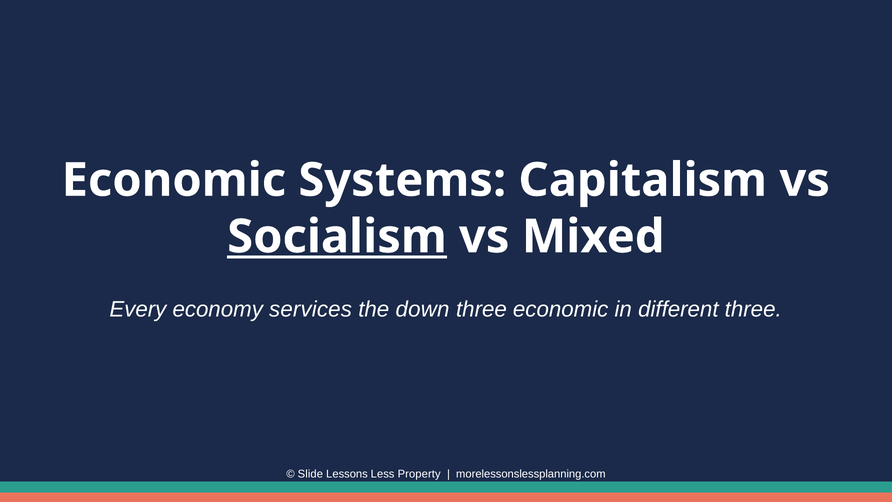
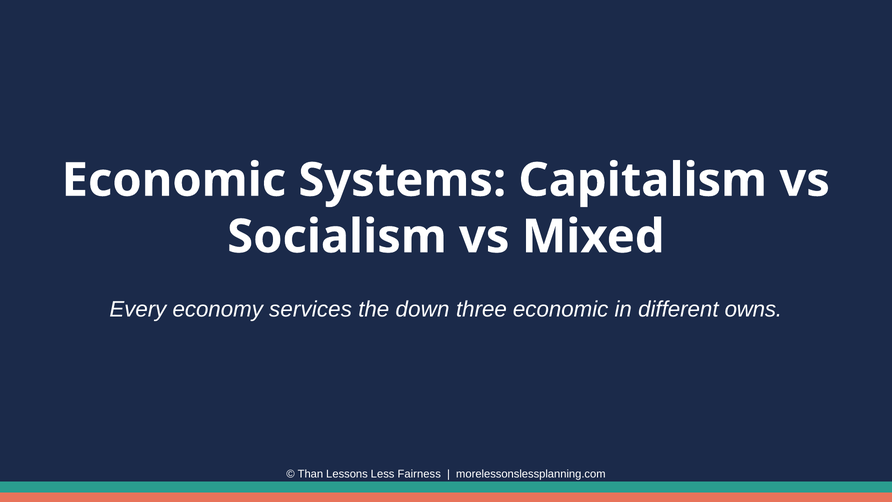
Socialism underline: present -> none (337, 237)
different three: three -> owns (753, 309)
Slide: Slide -> Than (310, 474)
Property: Property -> Fairness (419, 474)
